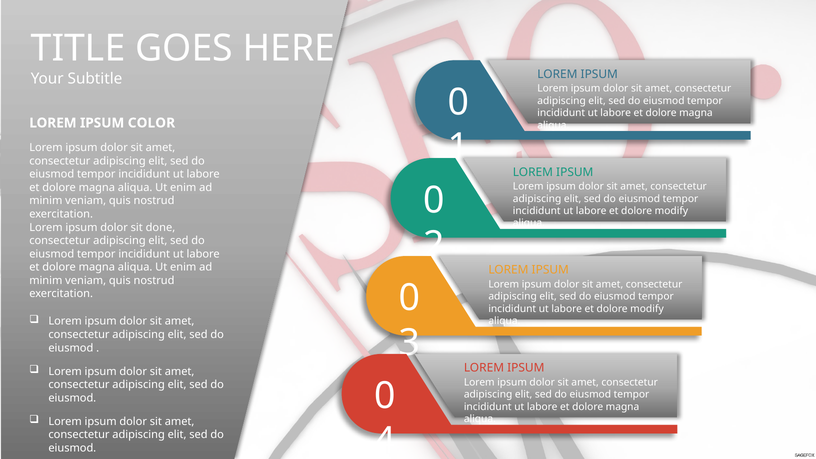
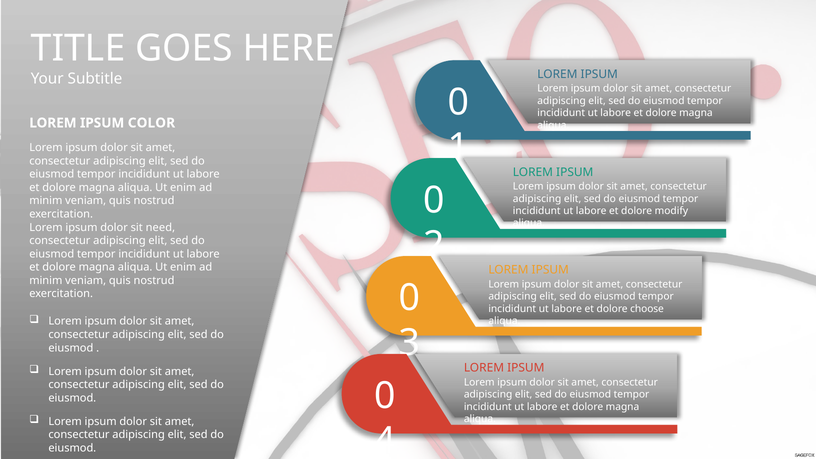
done: done -> need (160, 227)
modify: modify -> choose (647, 309)
